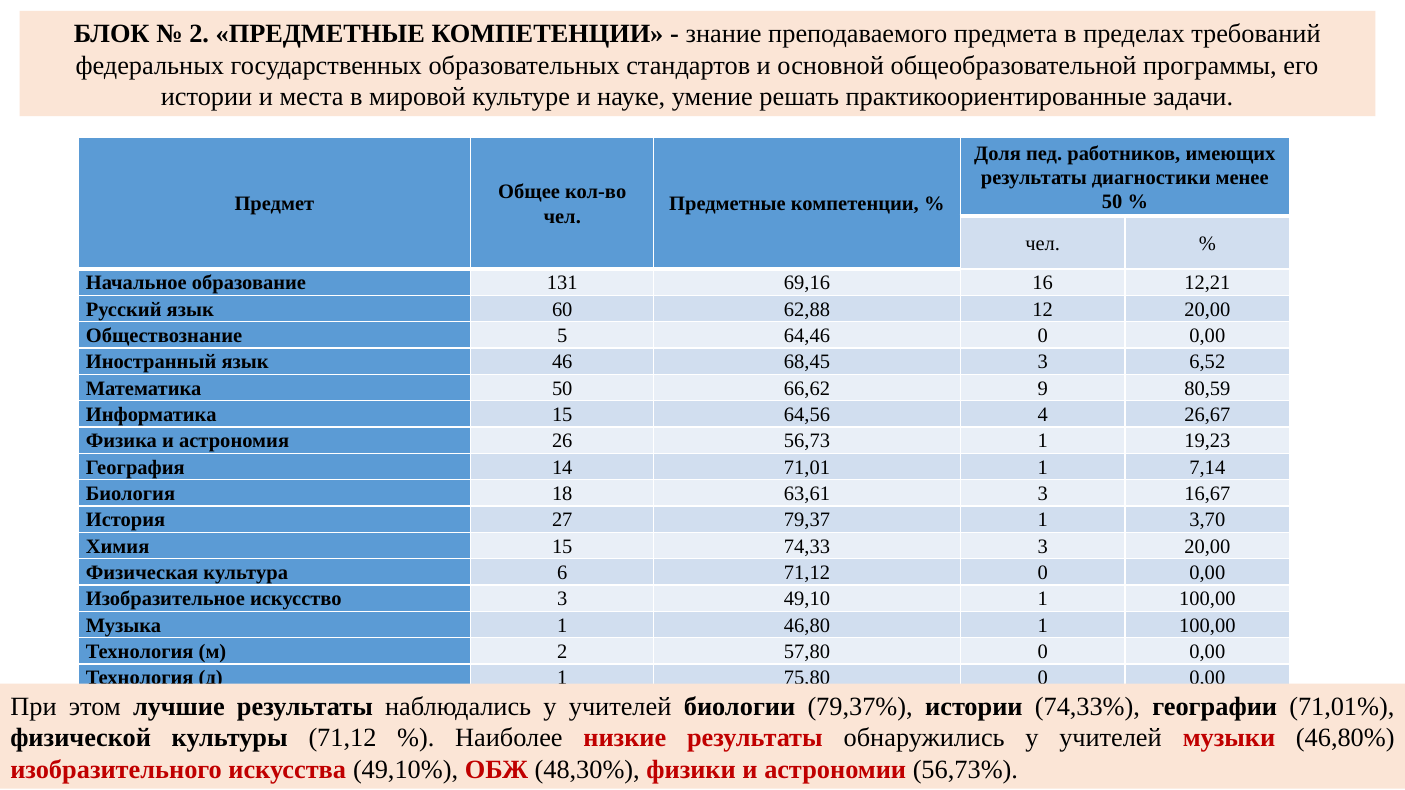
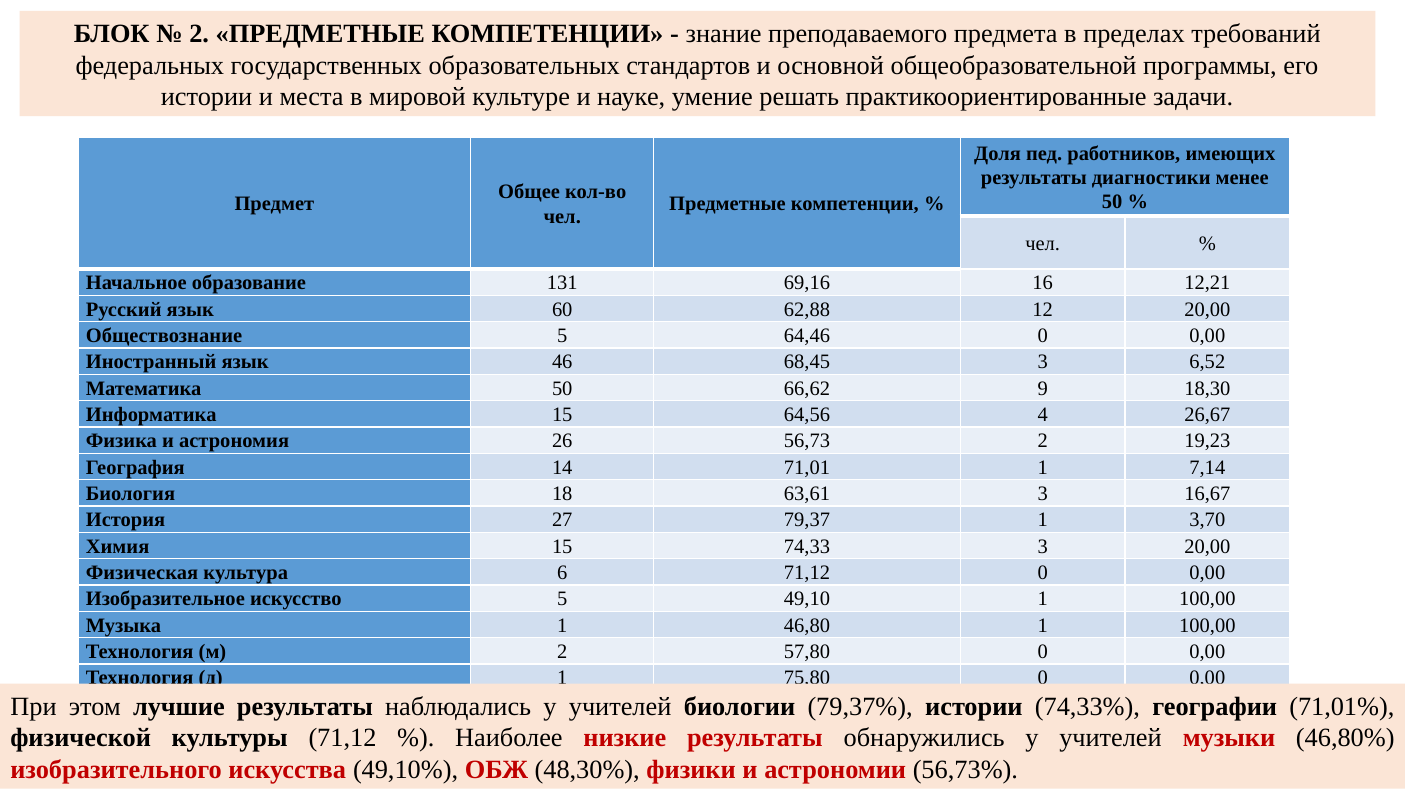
80,59: 80,59 -> 18,30 (1207, 389)
56,73 1: 1 -> 2 (1043, 441)
искусство 3: 3 -> 5 (562, 599)
